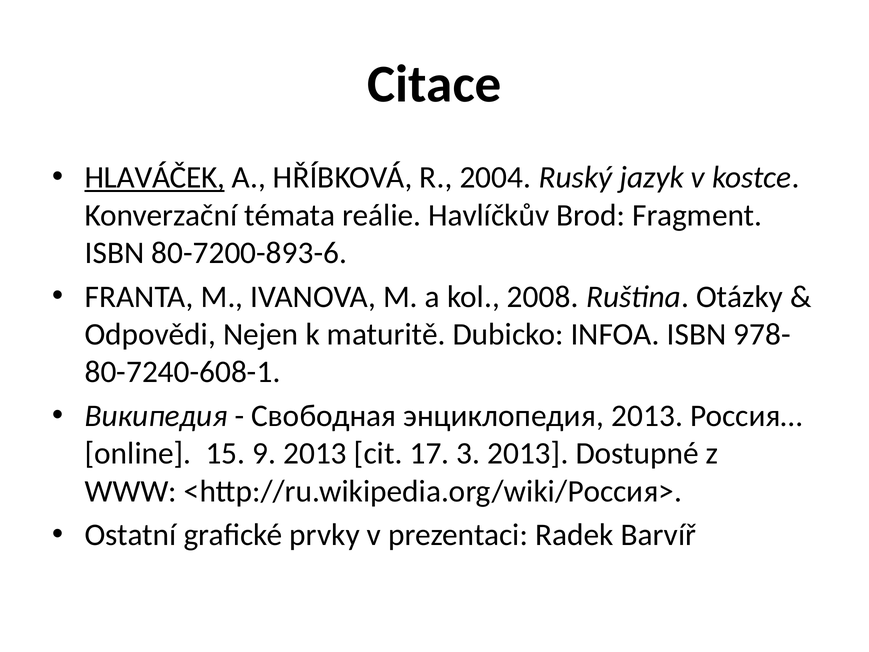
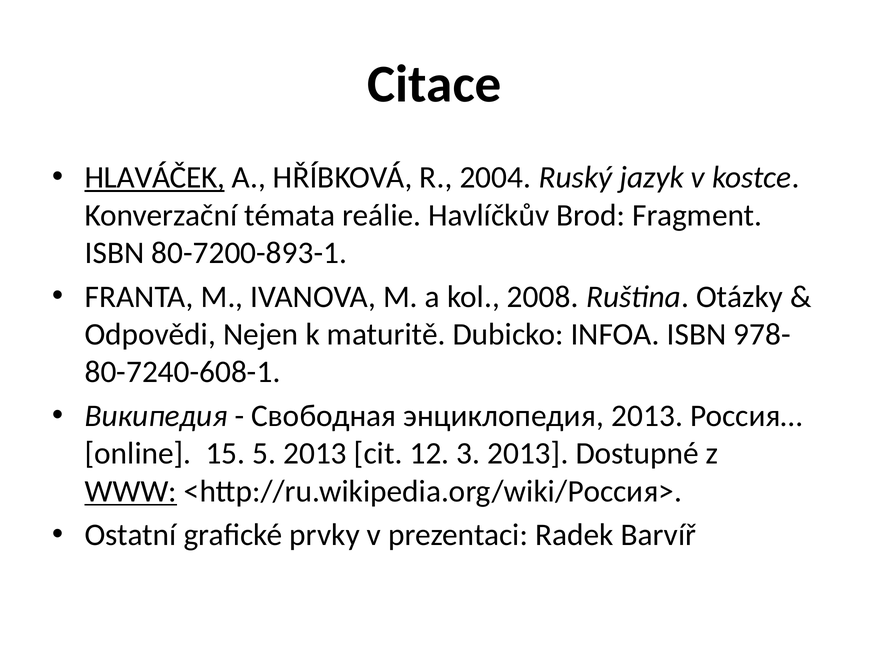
80-7200-893-6: 80-7200-893-6 -> 80-7200-893-1 (249, 253)
9: 9 -> 5 (264, 453)
17: 17 -> 12 (429, 453)
WWW underline: none -> present (131, 491)
